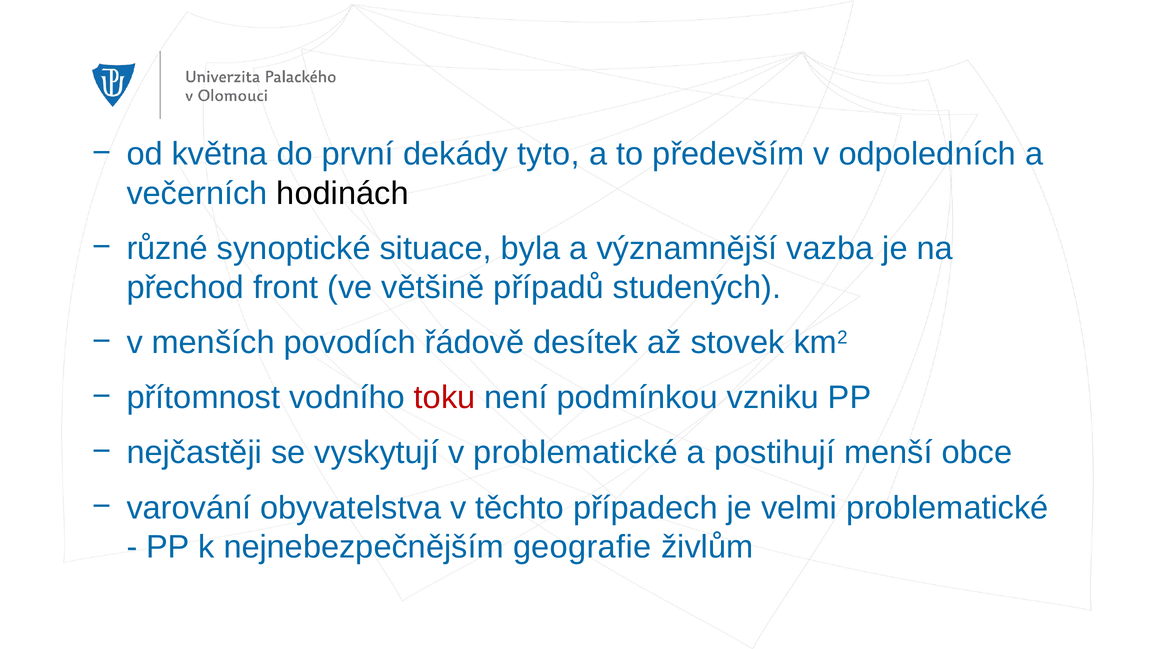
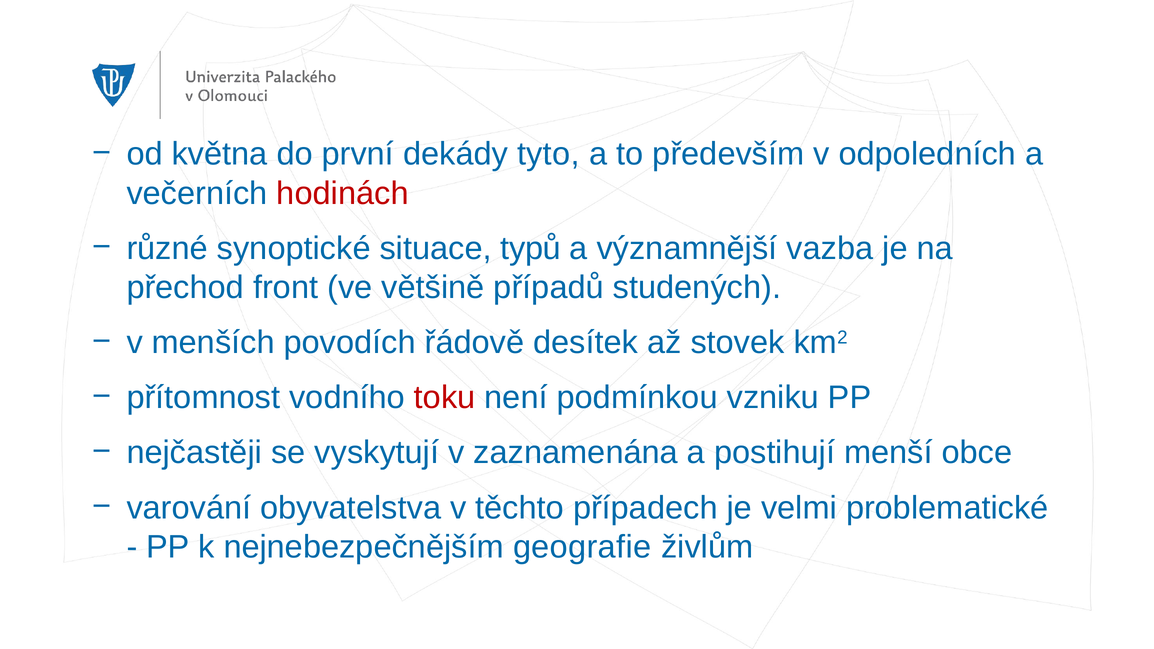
hodinách colour: black -> red (343, 193)
byla: byla -> typů (531, 248)
v problematické: problematické -> zaznamenána (576, 453)
